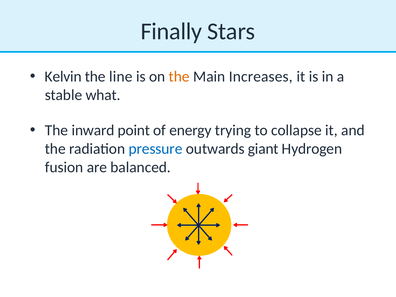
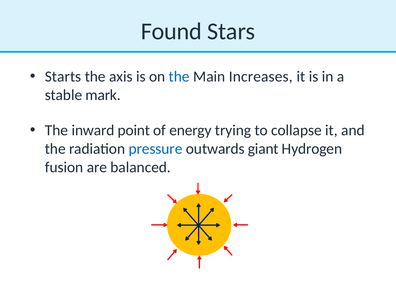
Finally: Finally -> Found (171, 31)
Kelvin: Kelvin -> Starts (63, 77)
line: line -> axis (121, 77)
the colour: orange -> blue (179, 77)
what: what -> mark (103, 95)
